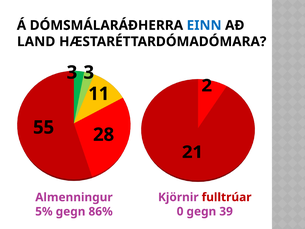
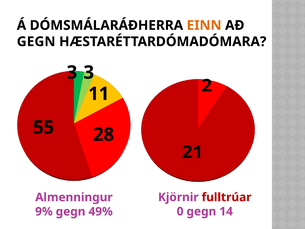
EINN colour: blue -> orange (204, 25)
LAND: LAND -> GEGN (36, 42)
39: 39 -> 14 (226, 211)
5%: 5% -> 9% (44, 211)
86%: 86% -> 49% (101, 211)
